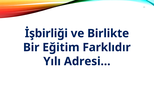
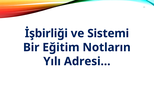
Birlikte: Birlikte -> Sistemi (108, 33)
Farklıdır: Farklıdır -> Notların (107, 47)
